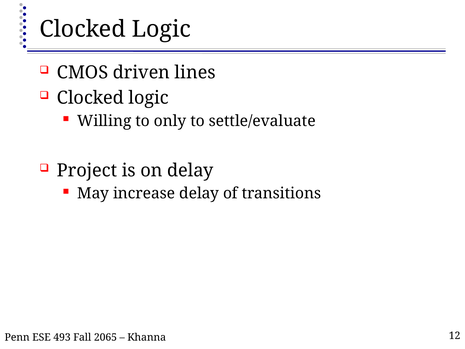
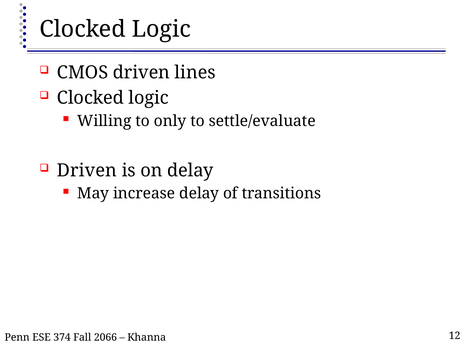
Project: Project -> Driven (87, 170)
493: 493 -> 374 (62, 337)
2065: 2065 -> 2066 (105, 337)
